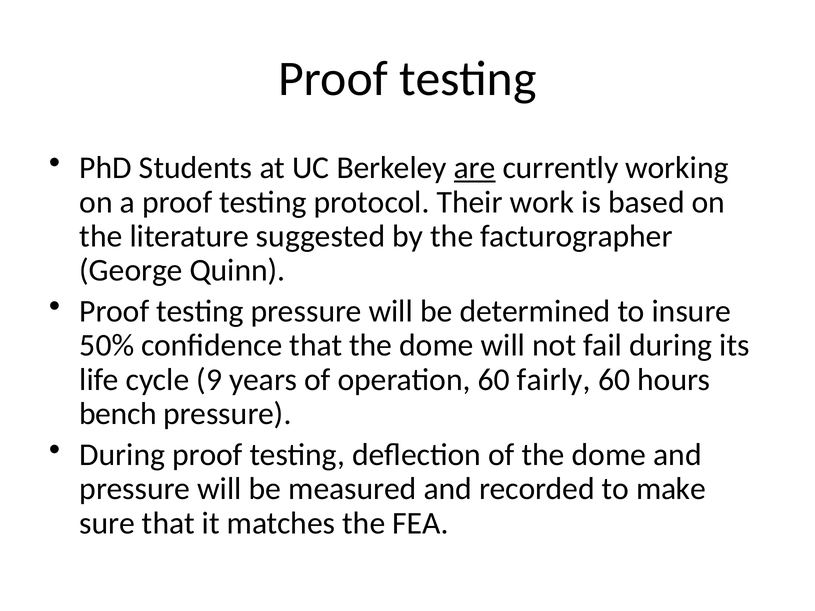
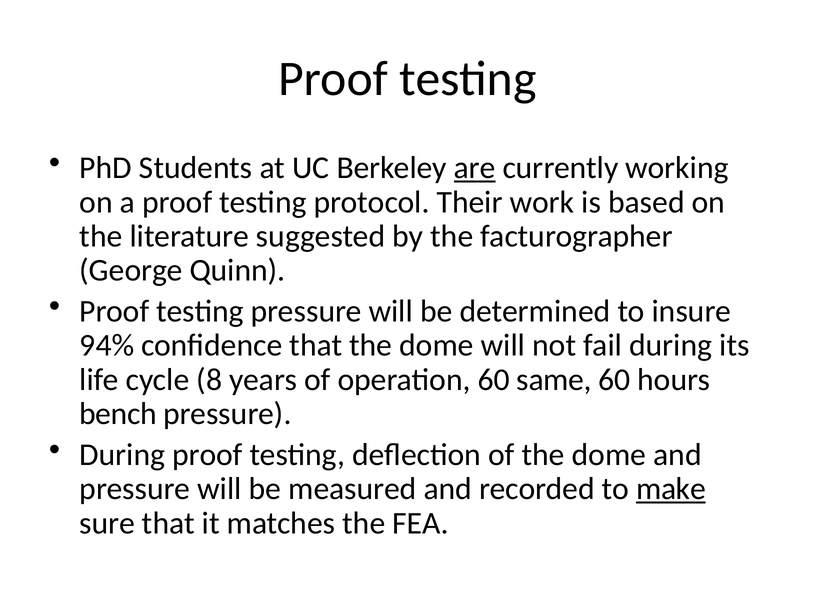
50%: 50% -> 94% (107, 346)
9: 9 -> 8 (209, 380)
fairly: fairly -> same (554, 380)
make underline: none -> present (671, 489)
